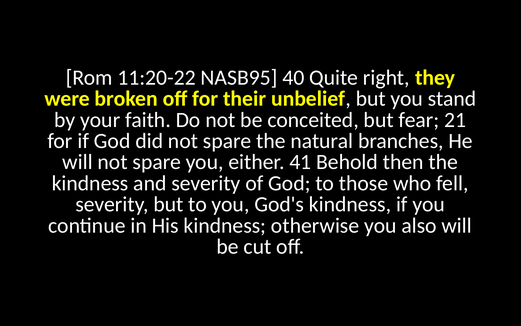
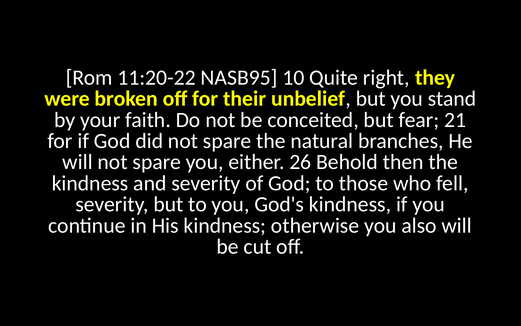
40: 40 -> 10 (293, 78)
41: 41 -> 26 (300, 162)
